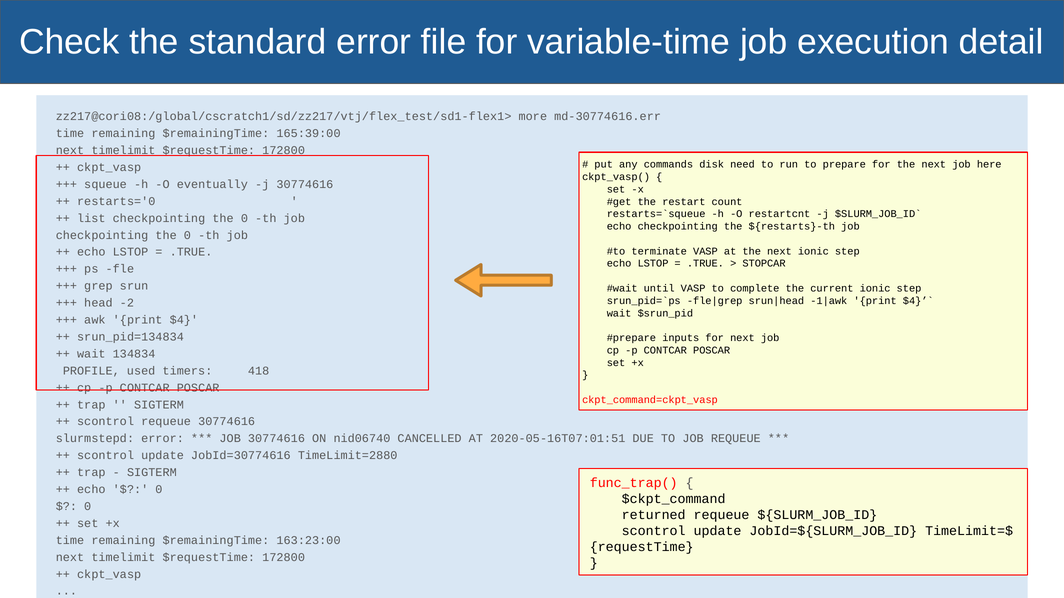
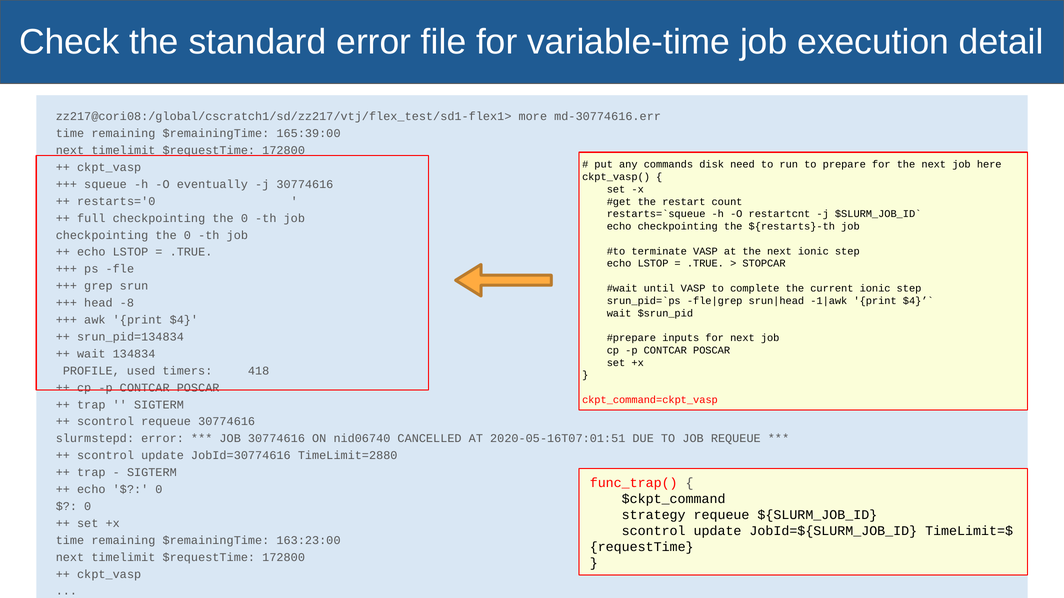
list: list -> full (91, 218)
-2: -2 -> -8 (127, 303)
returned: returned -> strategy (654, 515)
